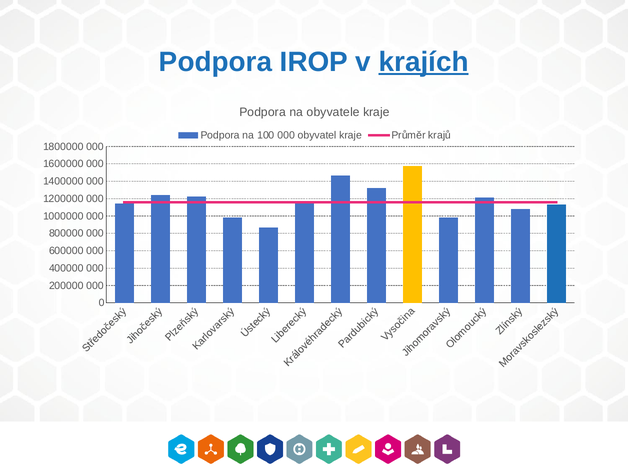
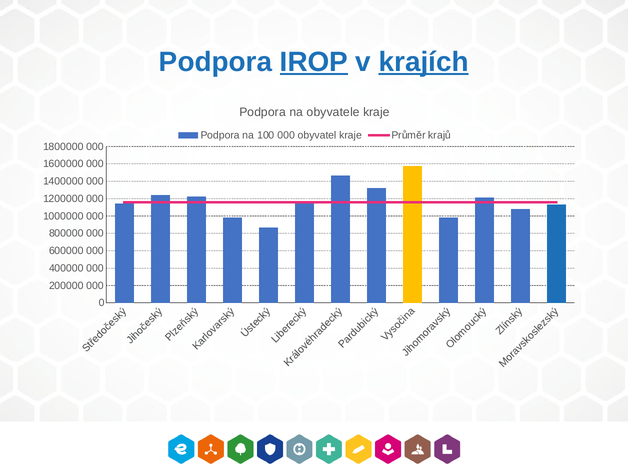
IROP underline: none -> present (314, 62)
